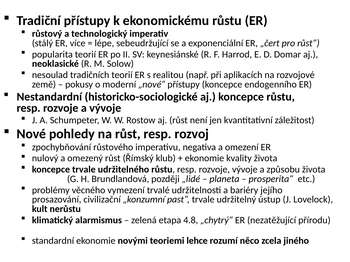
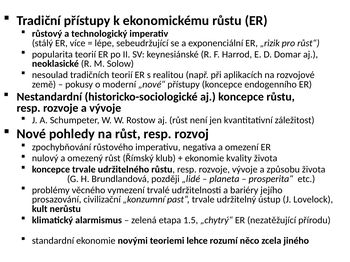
„čert: „čert -> „rizik (270, 43)
4.8: 4.8 -> 1.5 (191, 221)
